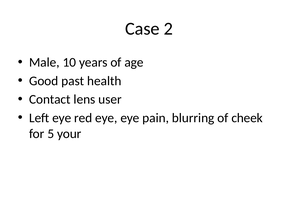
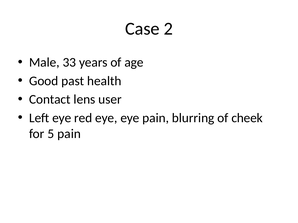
10: 10 -> 33 (69, 63)
5 your: your -> pain (69, 134)
